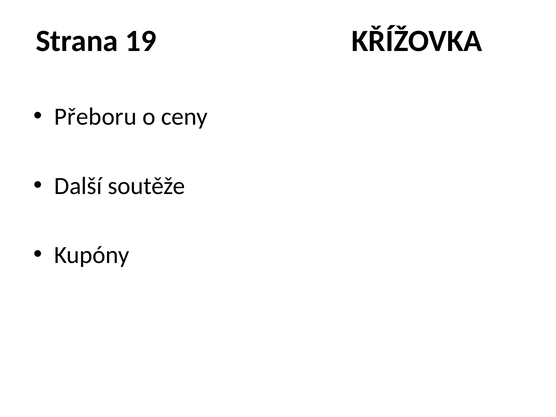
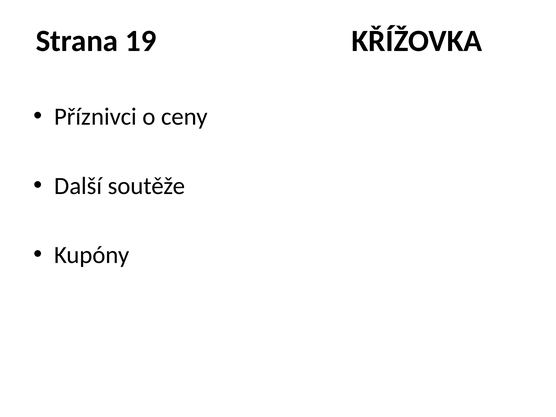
Přeboru: Přeboru -> Příznivci (96, 117)
